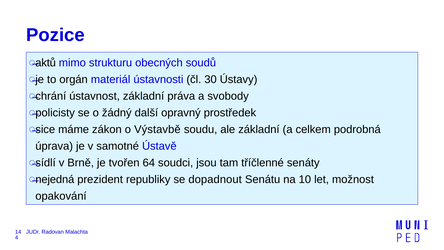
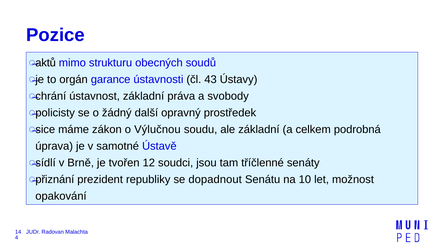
materiál: materiál -> garance (111, 80)
30: 30 -> 43 (211, 80)
Výstavbě: Výstavbě -> Výlučnou (157, 130)
64: 64 -> 12 (149, 163)
nejedná: nejedná -> přiznání (55, 179)
